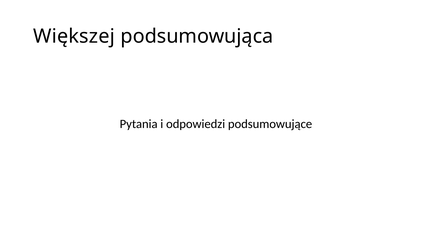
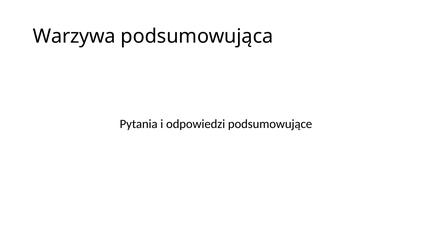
Większej: Większej -> Warzywa (74, 36)
